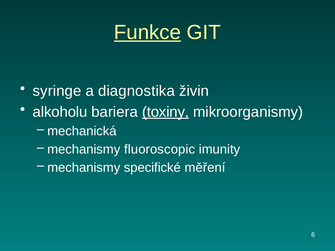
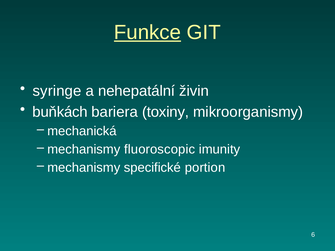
diagnostika: diagnostika -> nehepatální (137, 91)
alkoholu: alkoholu -> buňkách (60, 112)
toxiny underline: present -> none (166, 112)
měření: měření -> portion (205, 168)
